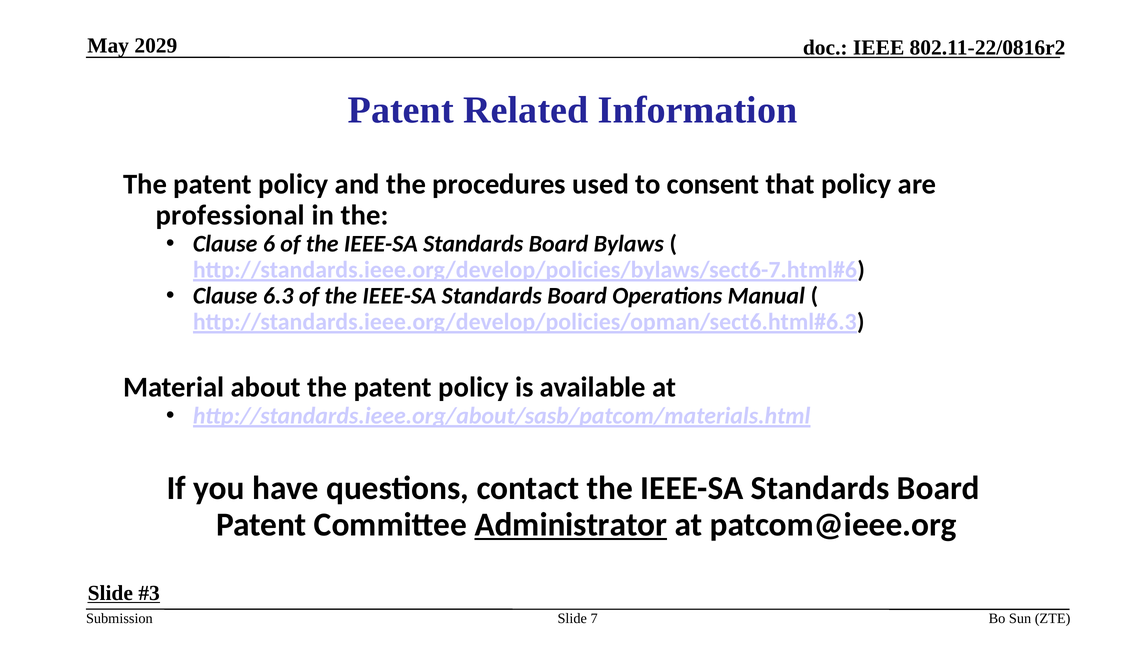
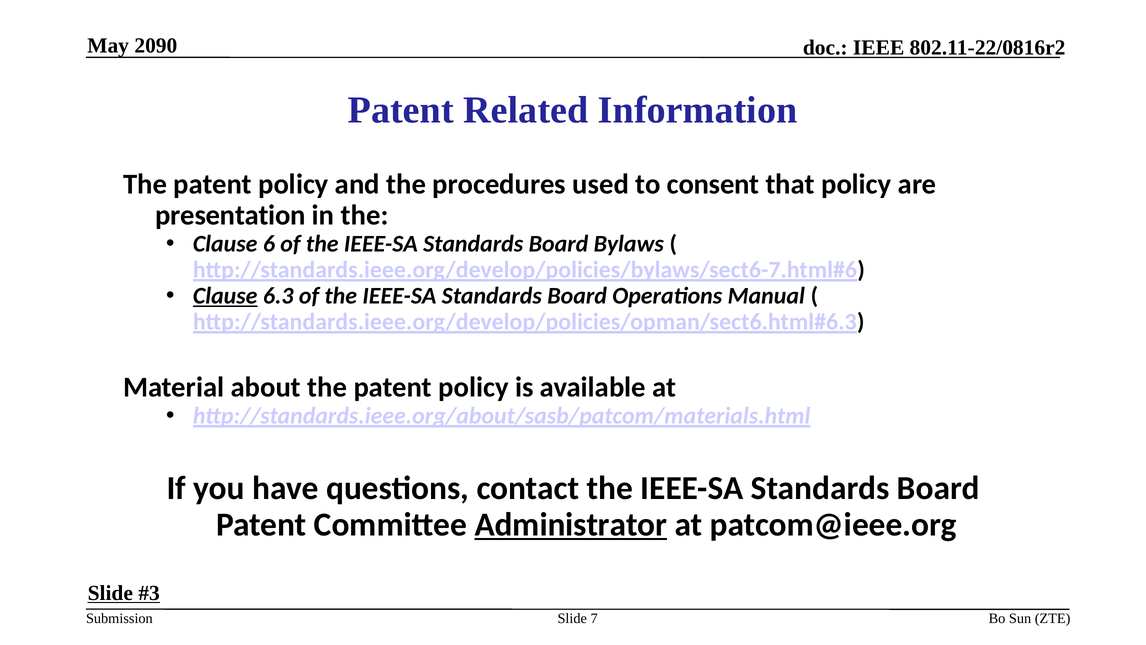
2029: 2029 -> 2090 (156, 46)
professional: professional -> presentation (231, 215)
Clause underline: none -> present (225, 296)
